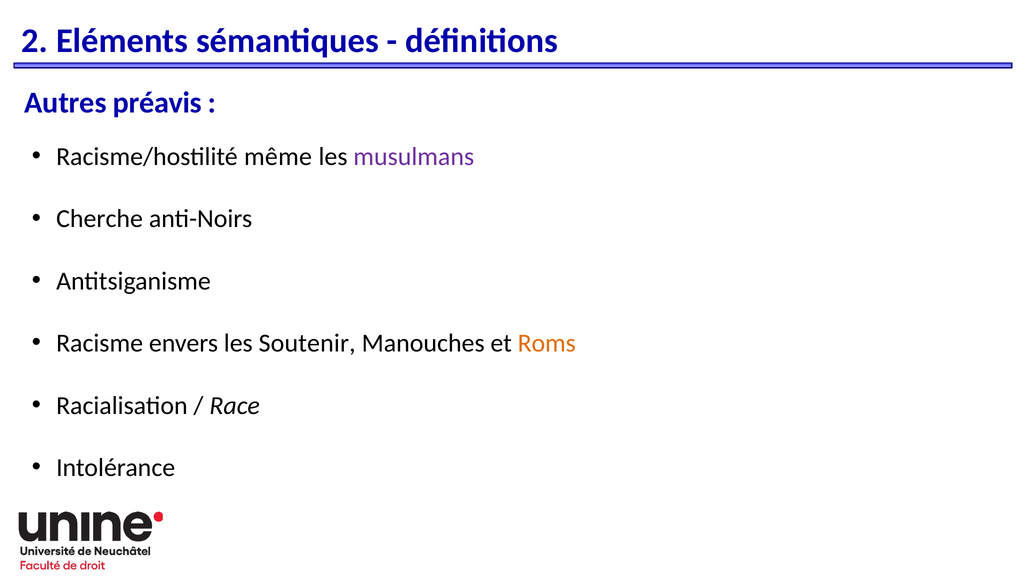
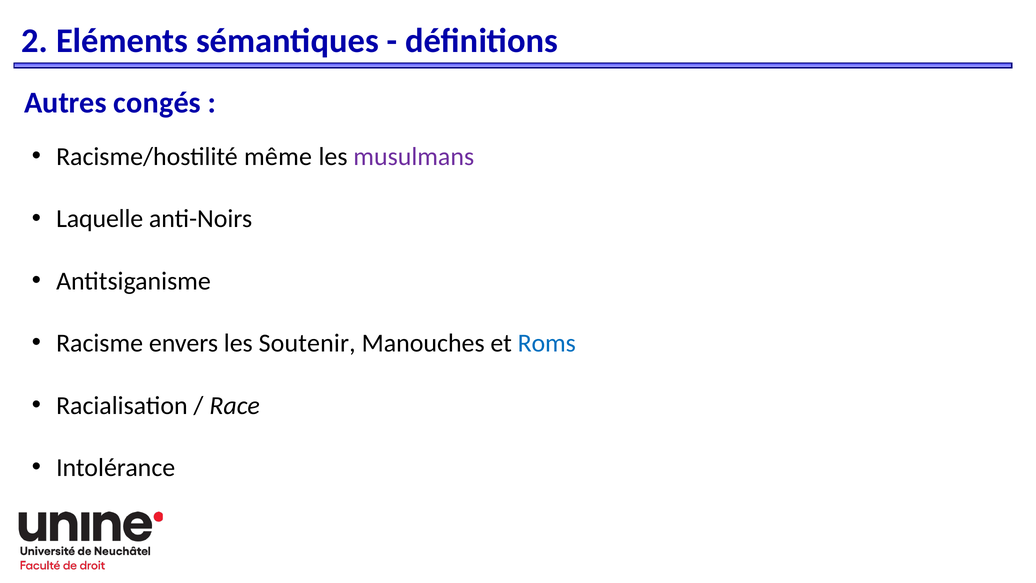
préavis: préavis -> congés (157, 103)
Cherche: Cherche -> Laquelle (100, 219)
Roms colour: orange -> blue (547, 343)
